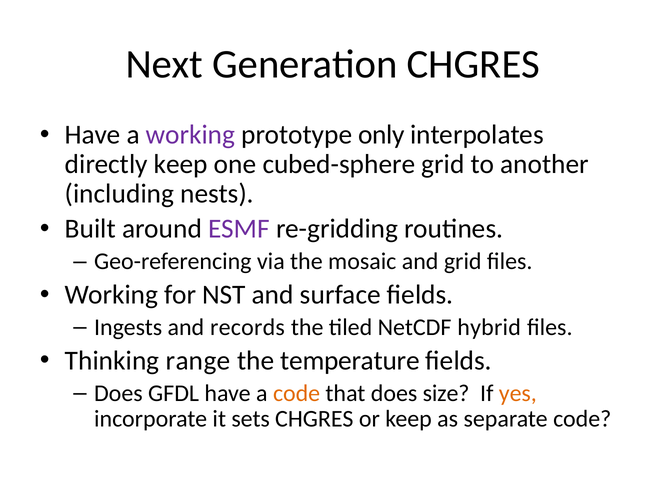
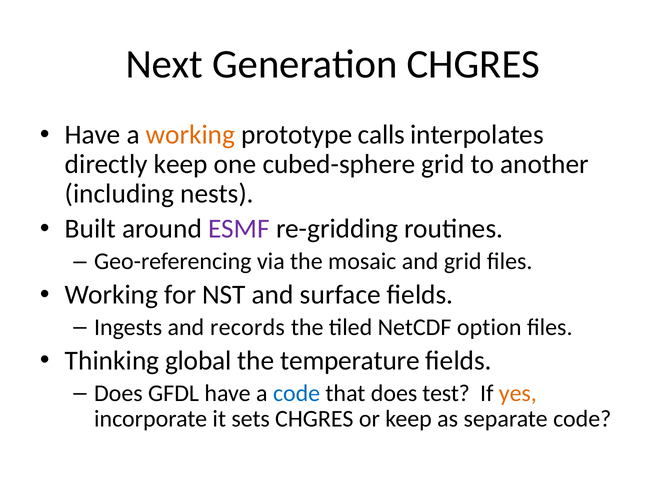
working colour: purple -> orange (191, 134)
only: only -> calls (381, 134)
hybrid: hybrid -> option (489, 327)
range: range -> global (198, 360)
code colour: orange -> blue (297, 393)
size: size -> test (446, 393)
